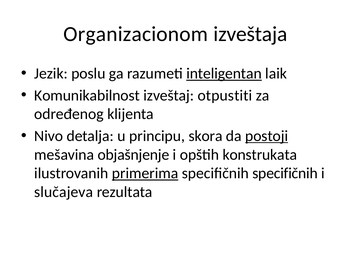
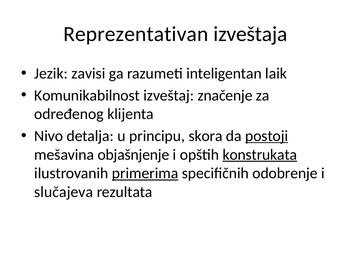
Organizacionom: Organizacionom -> Reprezentativan (136, 34)
poslu: poslu -> zavisi (88, 74)
inteligentan underline: present -> none (224, 74)
otpustiti: otpustiti -> značenje (225, 95)
konstrukata underline: none -> present (260, 155)
specifičnih specifičnih: specifičnih -> odobrenje (285, 174)
